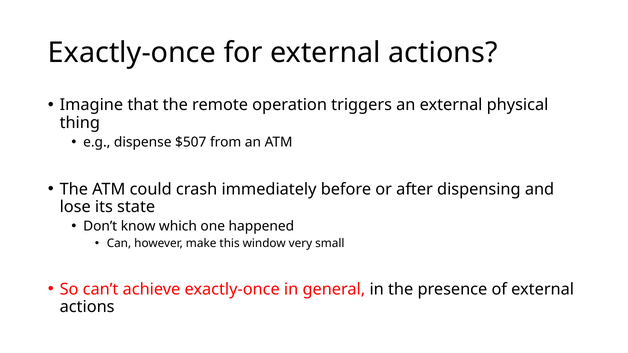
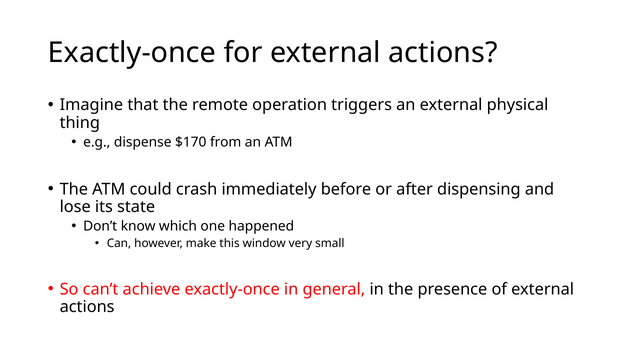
$507: $507 -> $170 (191, 142)
